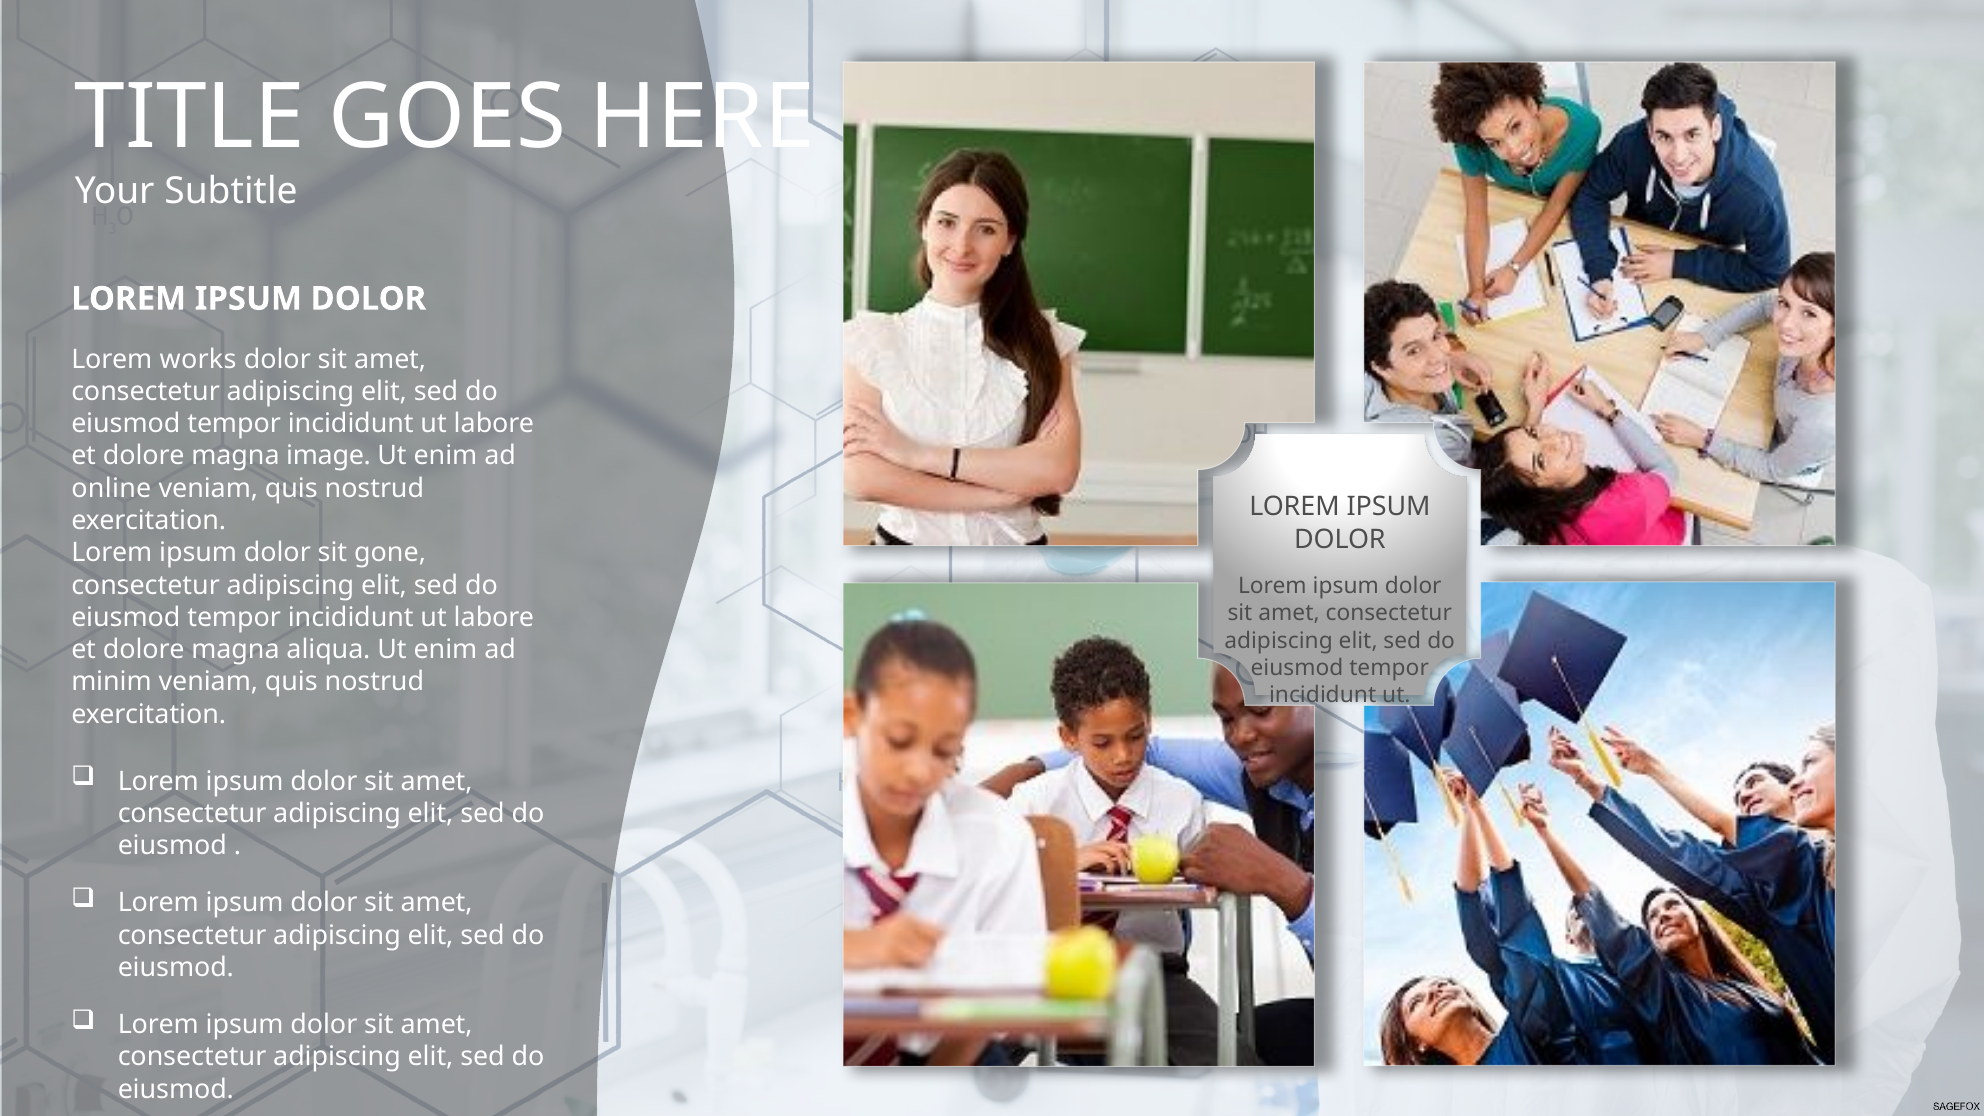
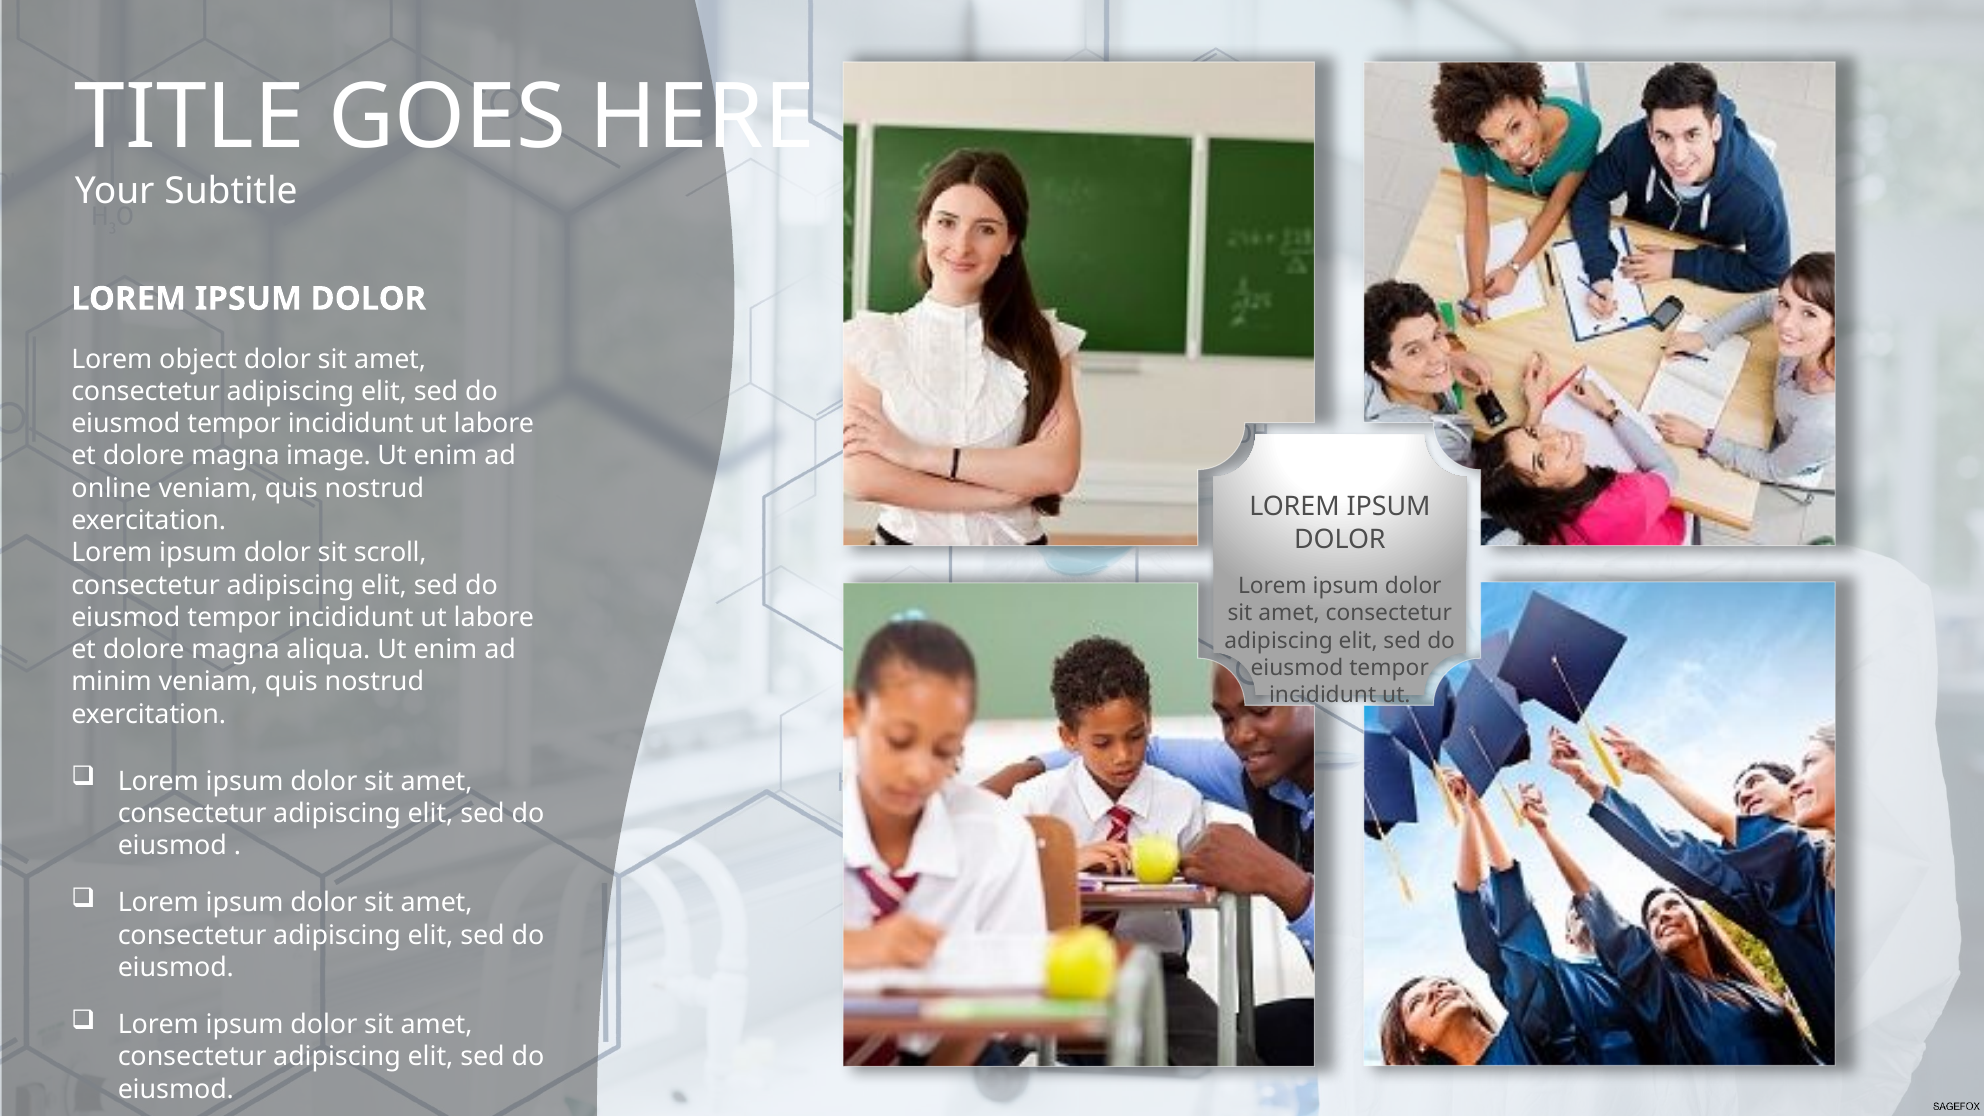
works: works -> object (198, 359)
gone: gone -> scroll (390, 553)
